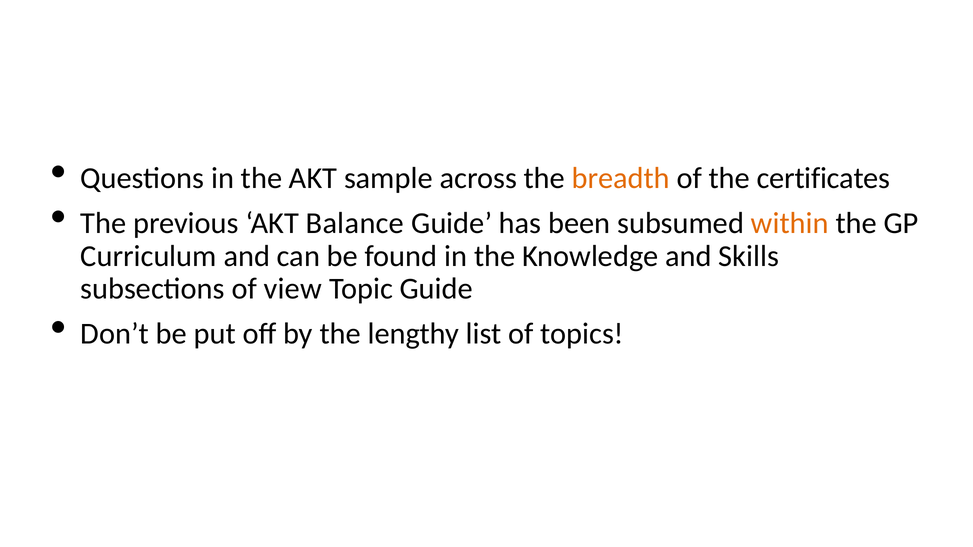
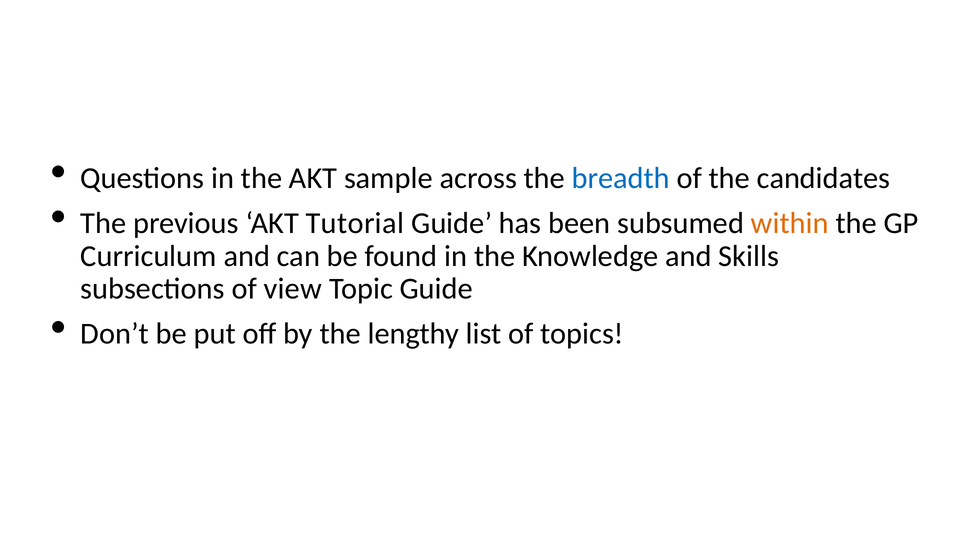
breadth colour: orange -> blue (621, 178)
certificates: certificates -> candidates (823, 178)
Balance: Balance -> Tutorial (355, 223)
